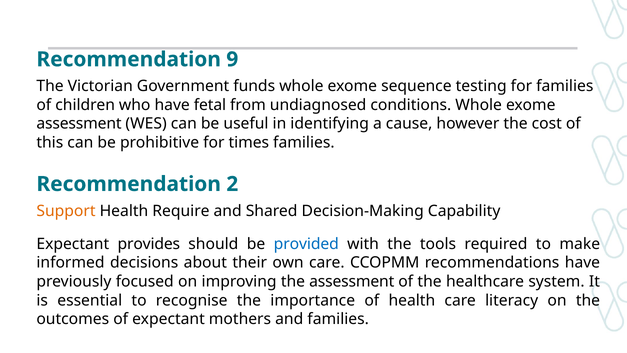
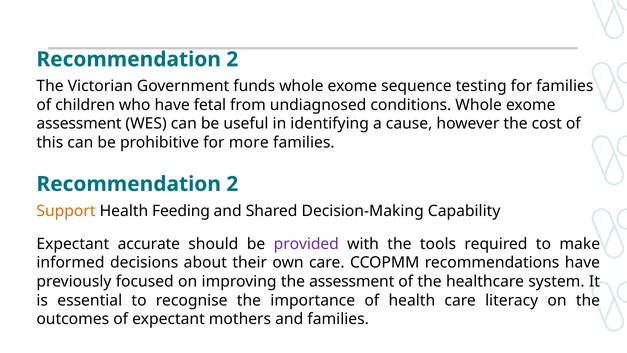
9: 9 -> 2 (232, 59)
times: times -> more (249, 143)
Require: Require -> Feeding (181, 211)
provides: provides -> accurate (149, 244)
provided colour: blue -> purple (306, 244)
